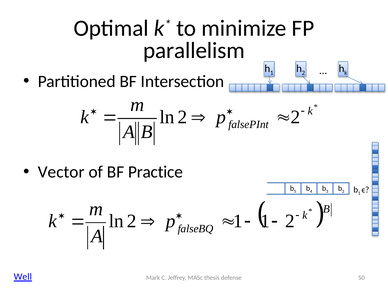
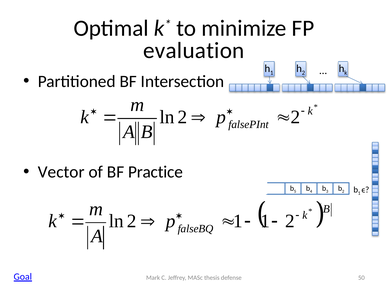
parallelism: parallelism -> evaluation (194, 50)
Well: Well -> Goal (23, 277)
